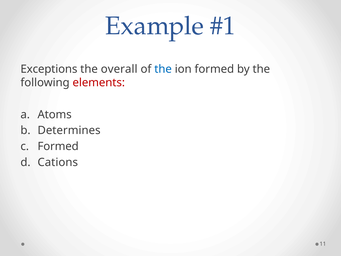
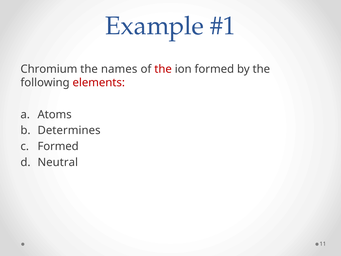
Exceptions: Exceptions -> Chromium (49, 69)
overall: overall -> names (119, 69)
the colour: blue -> red (163, 69)
Cations: Cations -> Neutral (58, 162)
